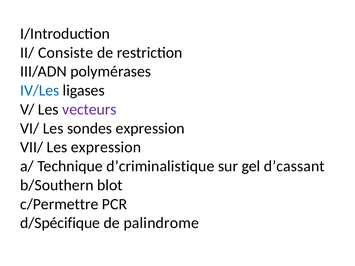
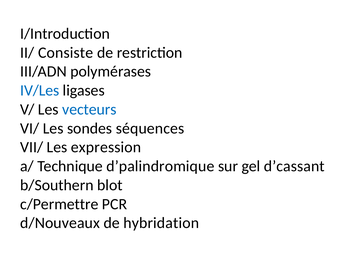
vecteurs colour: purple -> blue (89, 110)
sondes expression: expression -> séquences (150, 128)
d’criminalistique: d’criminalistique -> d’palindromique (160, 166)
d/Spécifique: d/Spécifique -> d/Nouveaux (60, 223)
palindrome: palindrome -> hybridation (161, 223)
